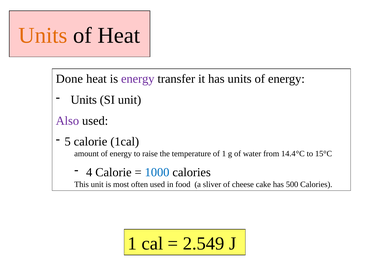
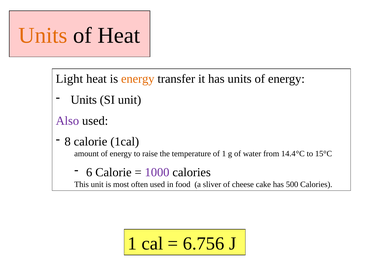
Done: Done -> Light (69, 79)
energy colour: purple -> orange (138, 79)
5: 5 -> 8 (68, 142)
4: 4 -> 6 (89, 173)
1000 colour: blue -> purple (157, 173)
2.549: 2.549 -> 6.756 (204, 244)
